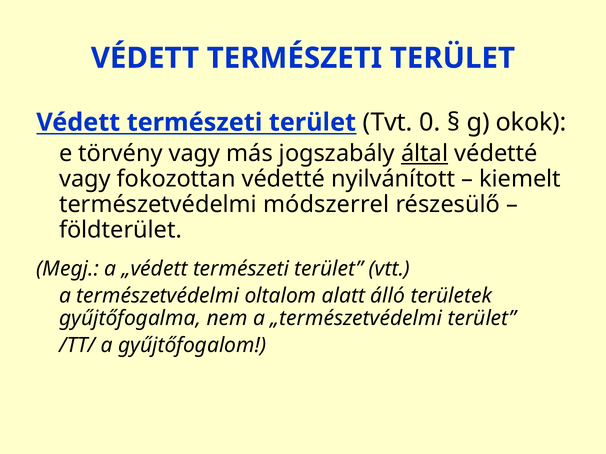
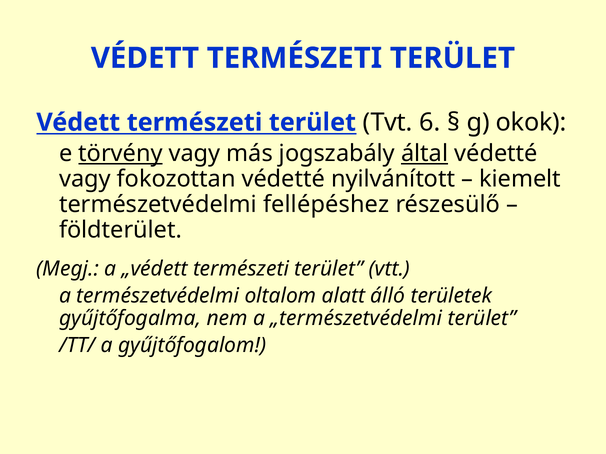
0: 0 -> 6 (430, 123)
törvény underline: none -> present (121, 154)
módszerrel: módszerrel -> fellépéshez (326, 205)
